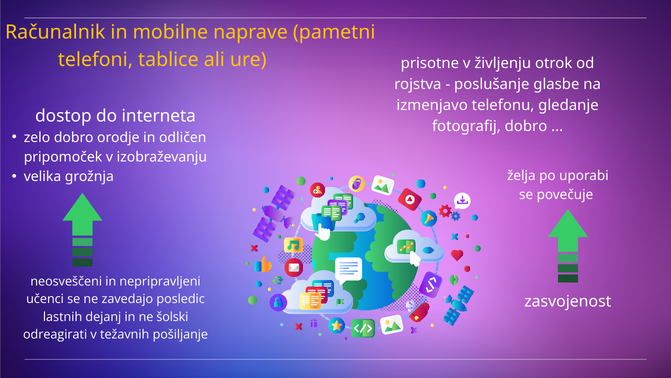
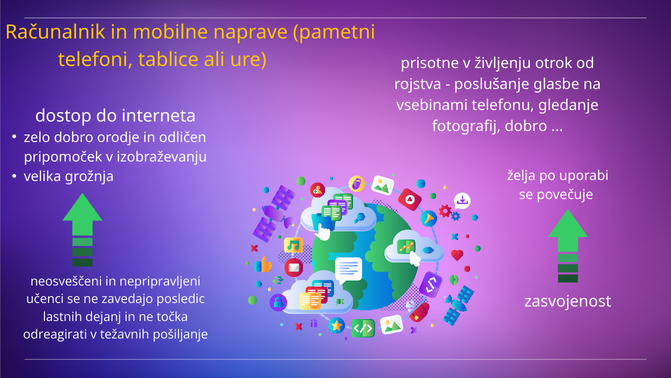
izmenjavo: izmenjavo -> vsebinami (432, 105)
šolski: šolski -> točka (172, 316)
